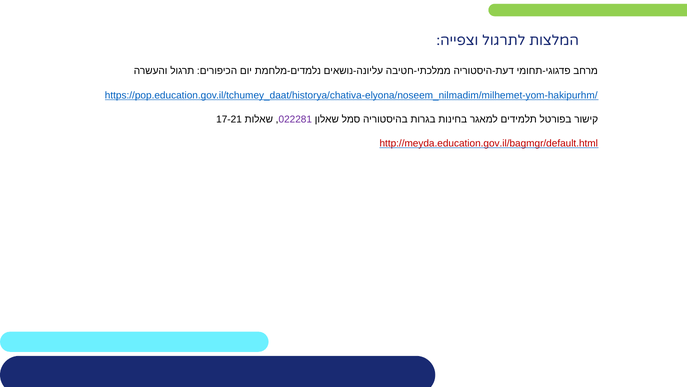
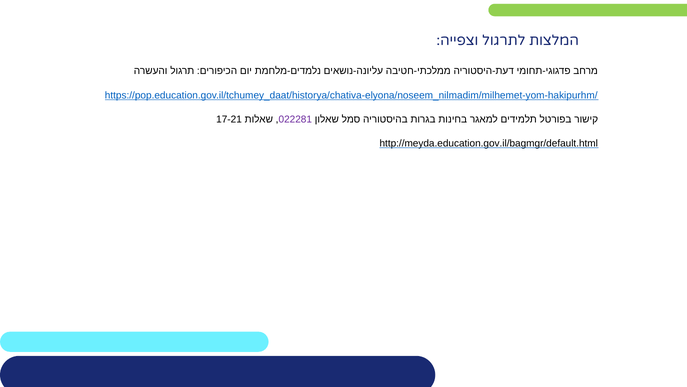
http://meyda.education.gov.il/bagmgr/default.html colour: red -> black (489, 143)
